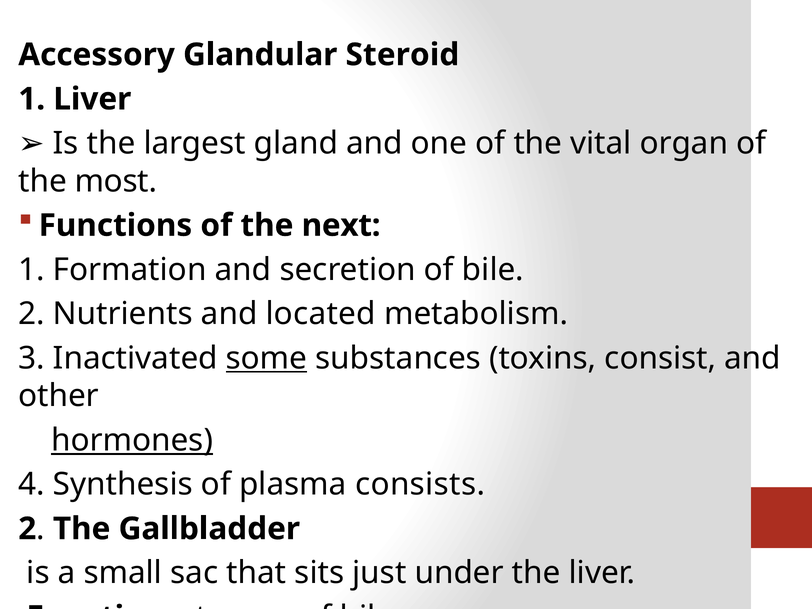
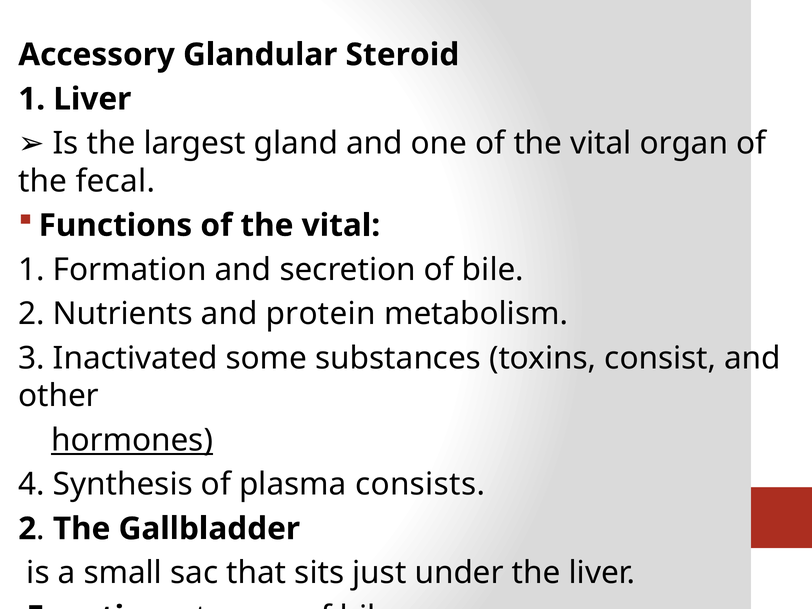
most: most -> fecal (116, 181)
Functions of the next: next -> vital (341, 225)
located: located -> protein (321, 314)
some underline: present -> none (267, 358)
